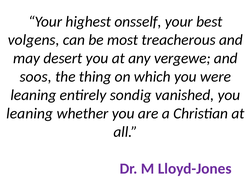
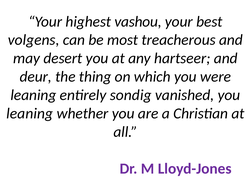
onsself: onsself -> vashou (138, 22)
vergewe: vergewe -> hartseer (182, 58)
soos: soos -> deur (36, 77)
